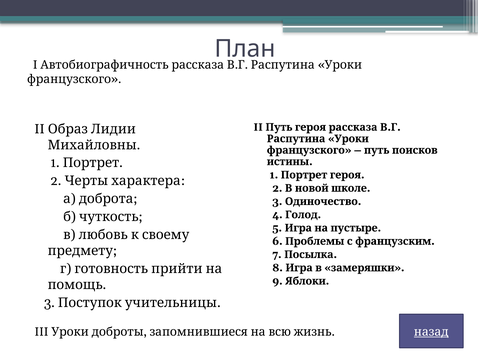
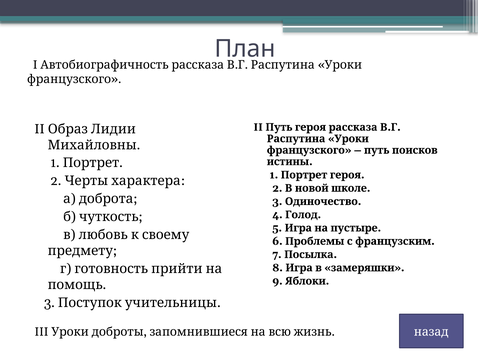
назад underline: present -> none (431, 331)
